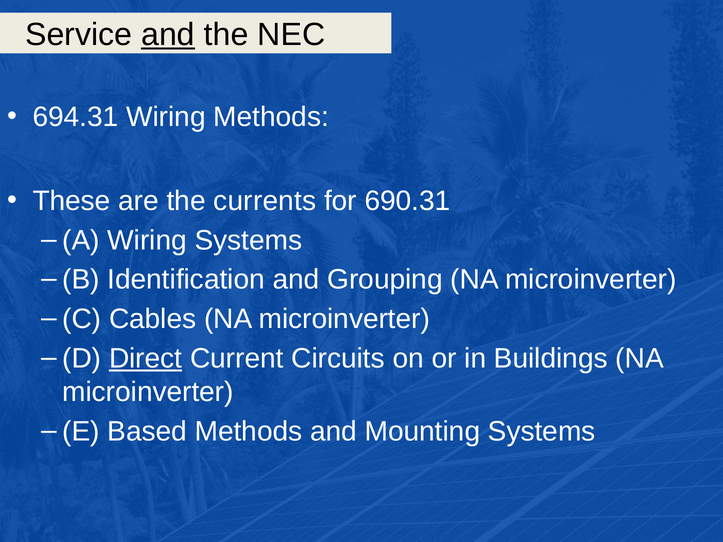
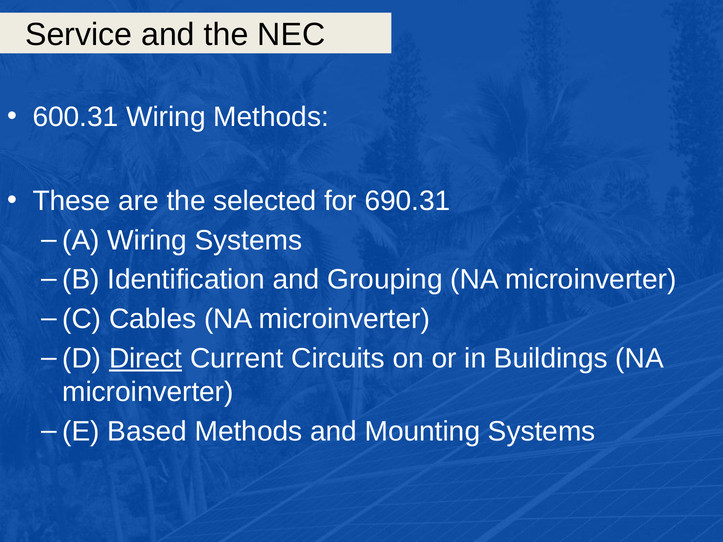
and underline: present -> none (168, 35)
694.31: 694.31 -> 600.31 (76, 117)
currents: currents -> selected (265, 201)
